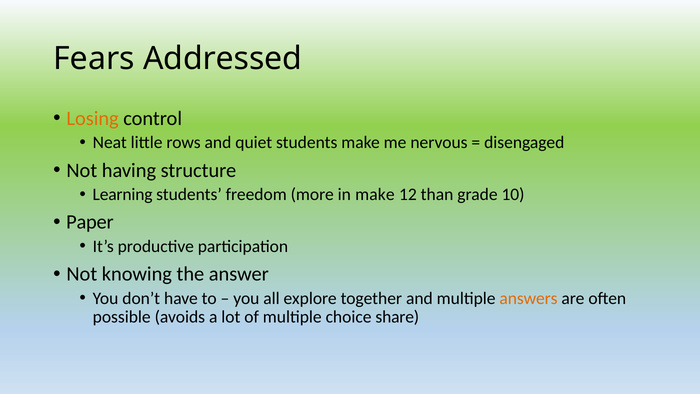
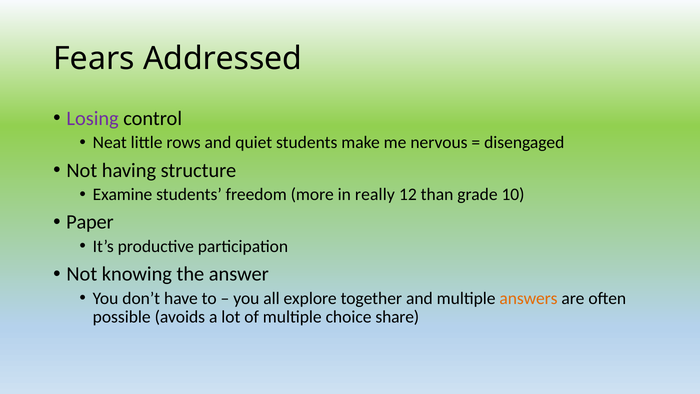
Losing colour: orange -> purple (93, 118)
Learning: Learning -> Examine (123, 194)
in make: make -> really (375, 194)
